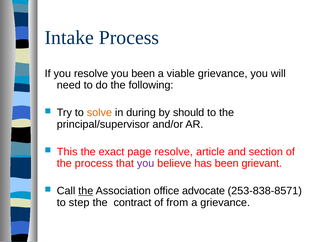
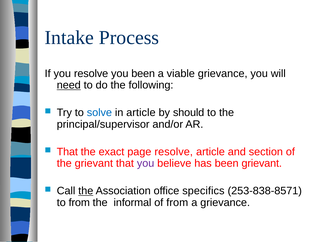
need underline: none -> present (69, 85)
solve colour: orange -> blue (99, 113)
in during: during -> article (141, 113)
This: This -> That (67, 152)
the process: process -> grievant (94, 164)
advocate: advocate -> specifics (203, 191)
to step: step -> from (79, 203)
contract: contract -> informal (132, 203)
